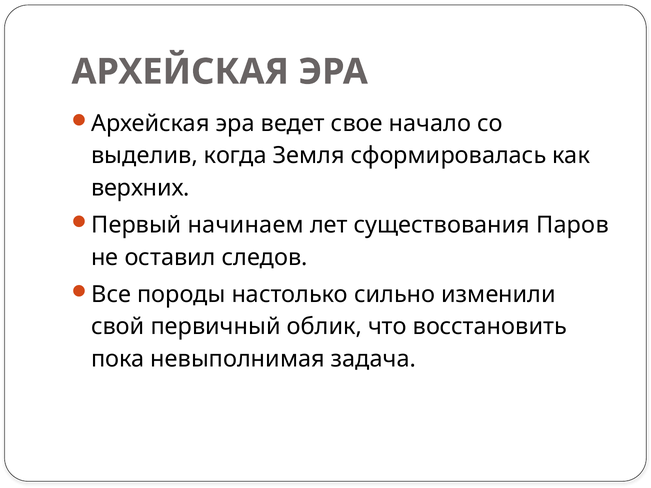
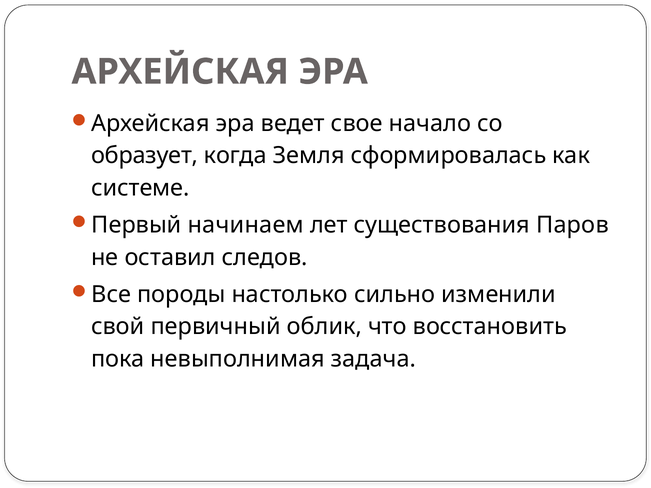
выделив: выделив -> образует (145, 156)
верхних: верхних -> системе (140, 188)
